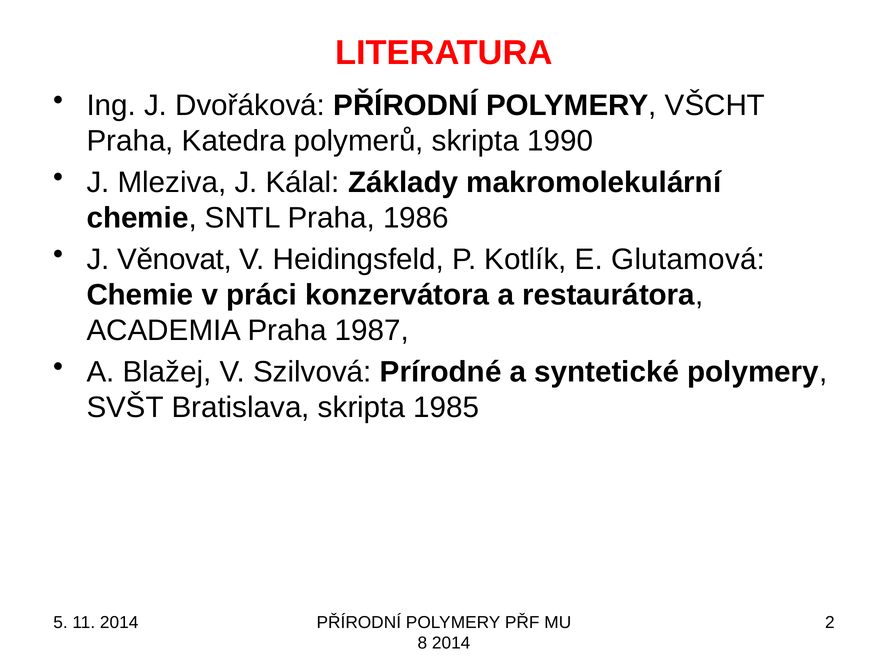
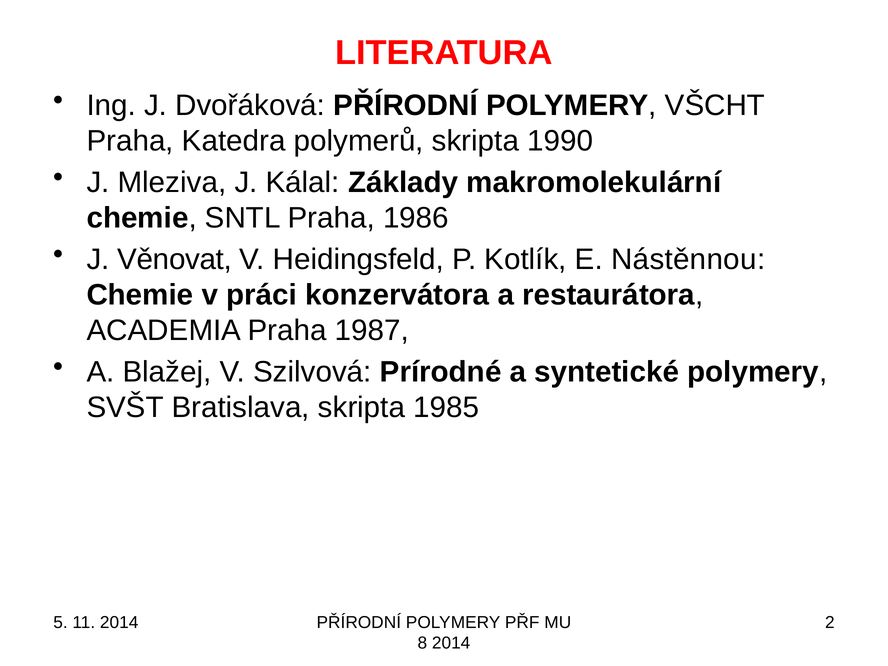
Glutamová: Glutamová -> Nástěnnou (688, 259)
